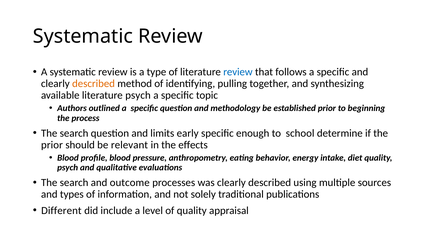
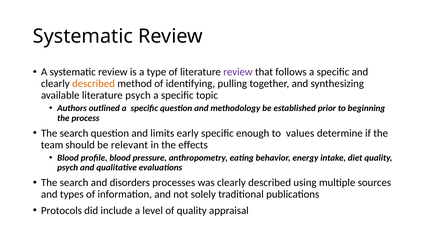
review colour: blue -> purple (238, 72)
school: school -> values (300, 133)
prior: prior -> team (52, 145)
outcome: outcome -> disorders (130, 183)
Different: Different -> Protocols (61, 211)
